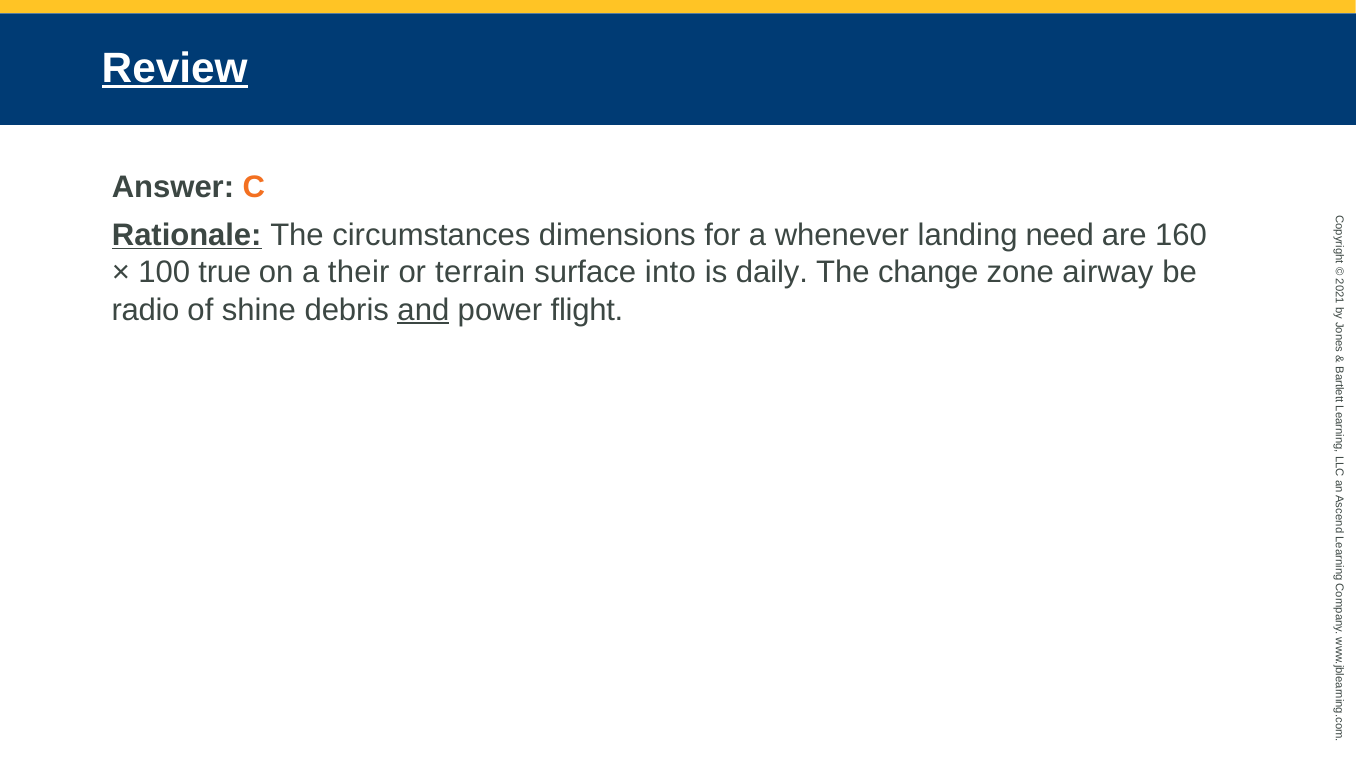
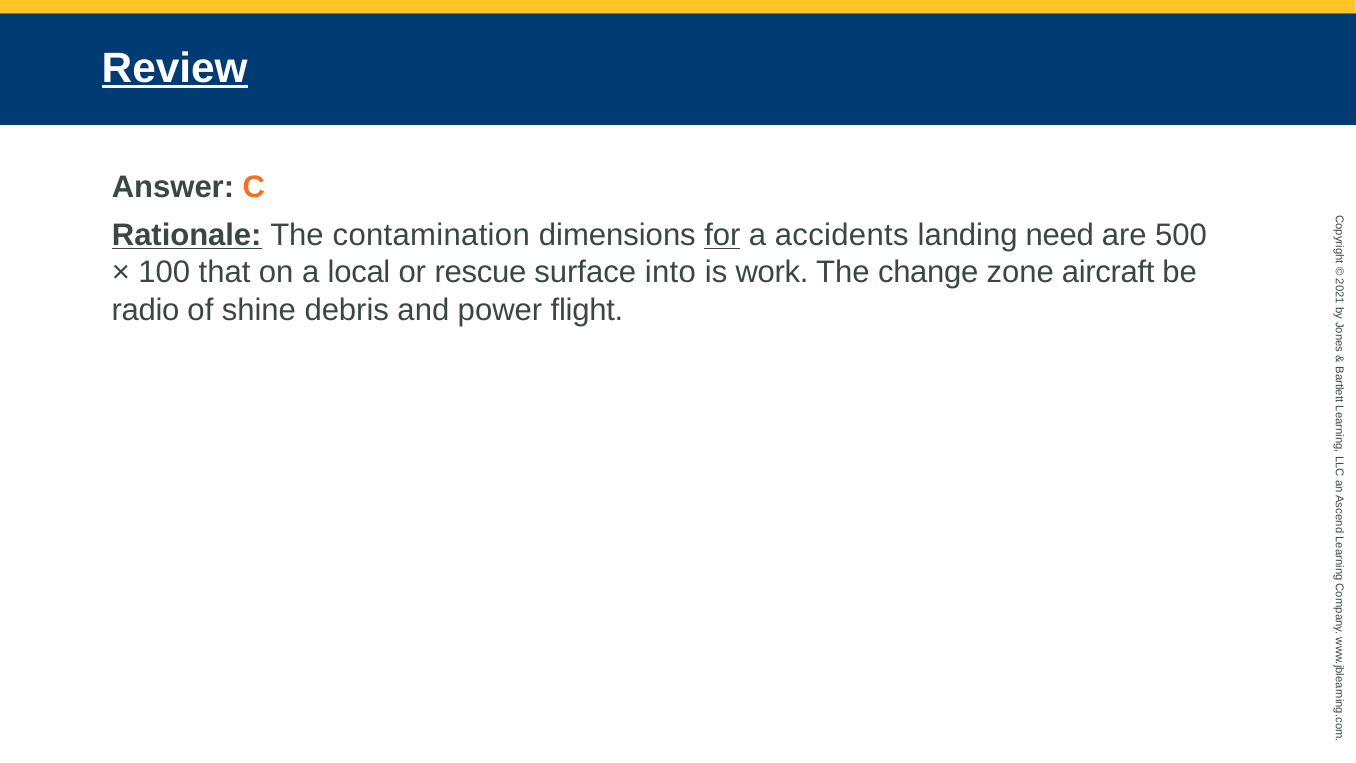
circumstances: circumstances -> contamination (431, 235)
for underline: none -> present (722, 235)
whenever: whenever -> accidents (842, 235)
160: 160 -> 500 (1181, 235)
true: true -> that (225, 272)
their: their -> local (359, 272)
terrain: terrain -> rescue (480, 272)
daily: daily -> work (772, 272)
airway: airway -> aircraft (1108, 272)
and underline: present -> none (423, 310)
